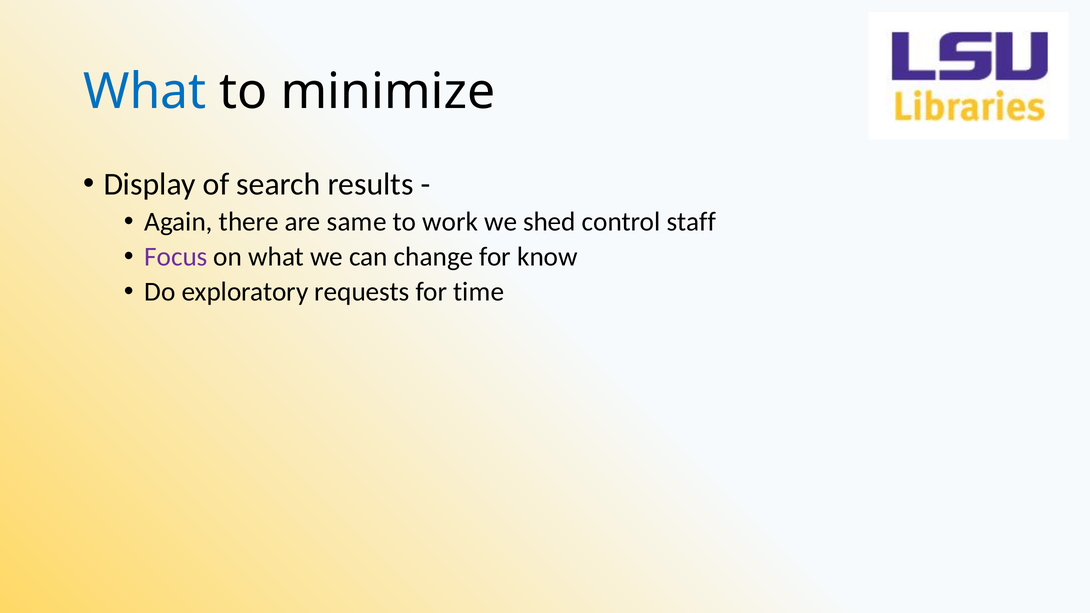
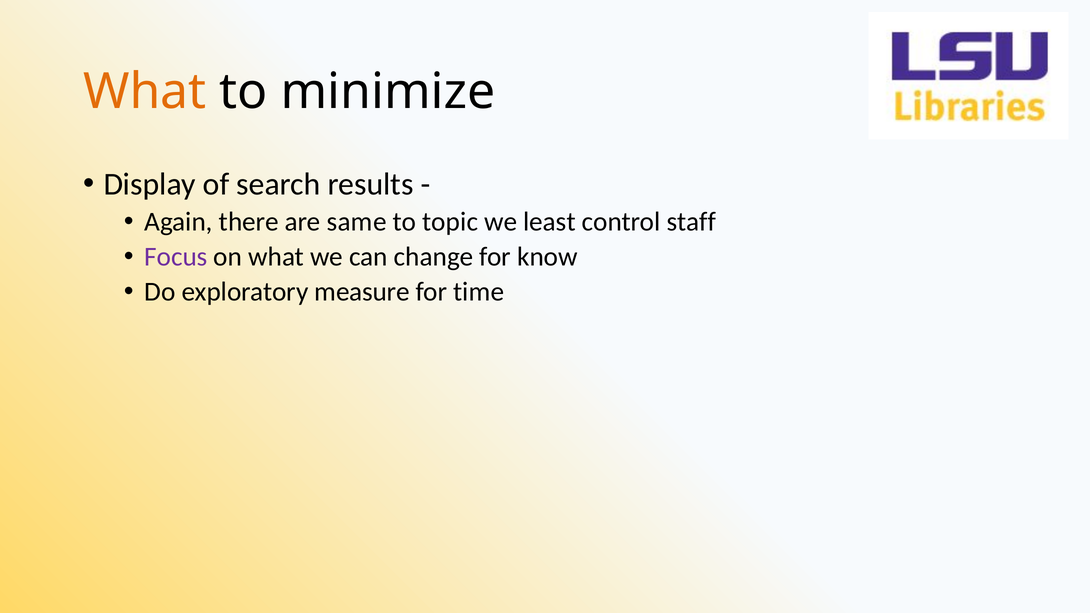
What colour: blue -> orange (145, 92)
work: work -> topic (450, 222)
shed: shed -> least (549, 222)
requests: requests -> measure (362, 292)
